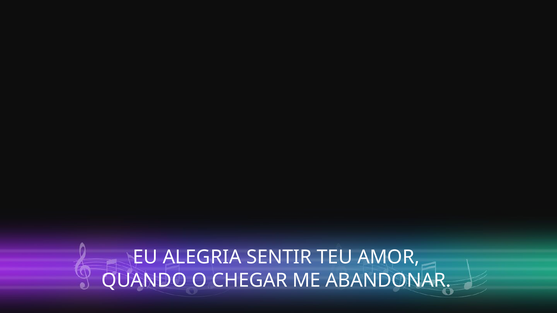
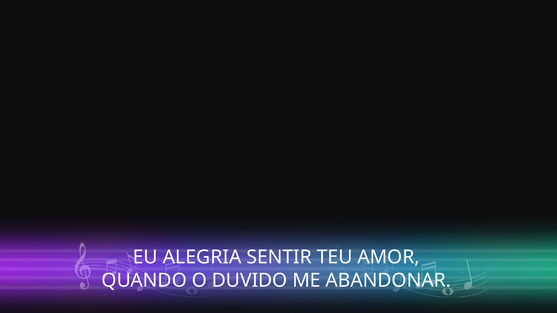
CHEGAR: CHEGAR -> DUVIDO (250, 281)
